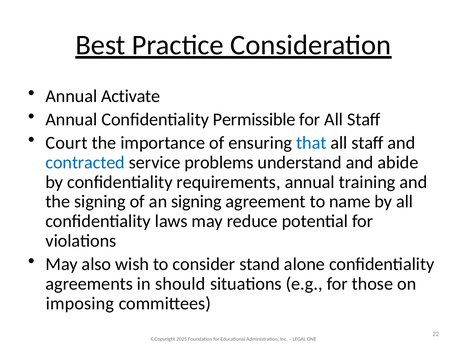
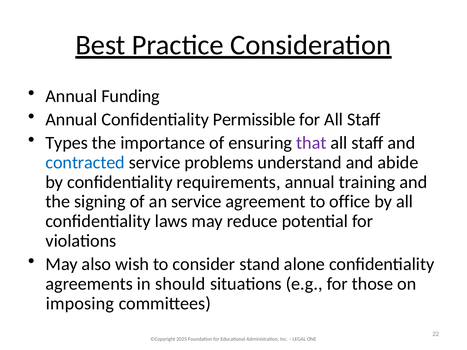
Activate: Activate -> Funding (131, 96)
Court: Court -> Types (67, 143)
that colour: blue -> purple (311, 143)
an signing: signing -> service (196, 202)
name: name -> office (350, 202)
